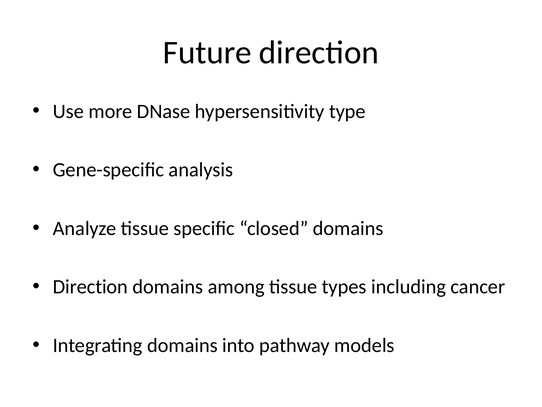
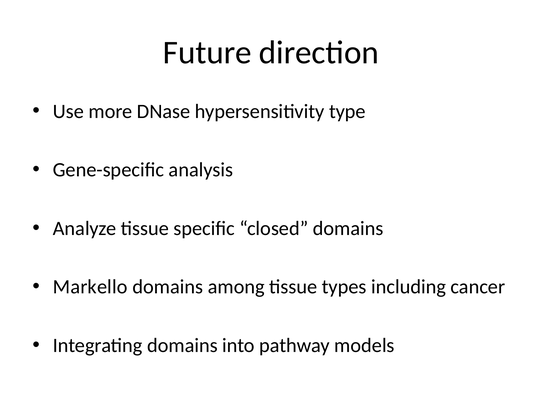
Direction: Direction -> Markello (90, 287)
